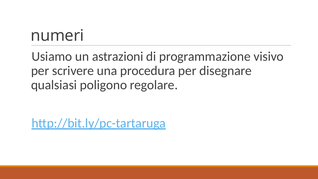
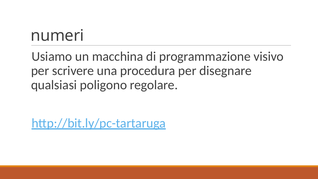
astrazioni: astrazioni -> macchina (118, 56)
